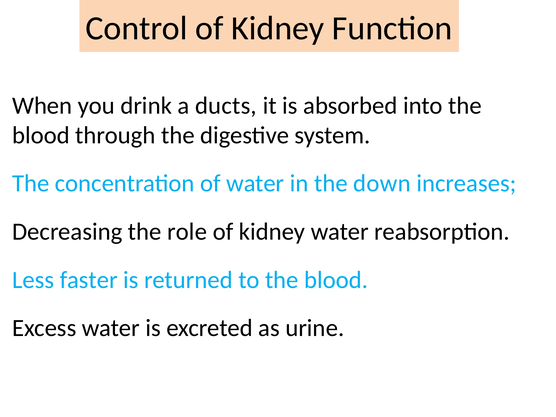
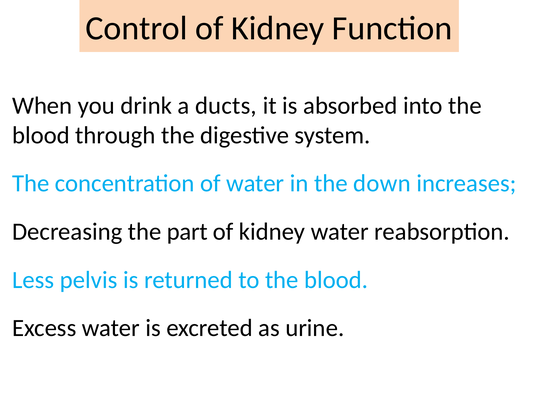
role: role -> part (187, 232)
faster: faster -> pelvis (89, 280)
